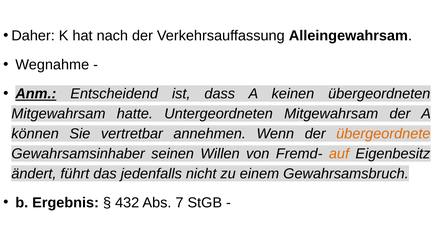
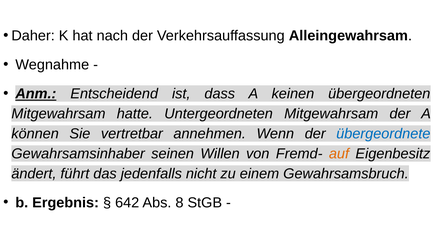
übergeordnete colour: orange -> blue (383, 134)
432: 432 -> 642 (127, 203)
7: 7 -> 8 (180, 203)
